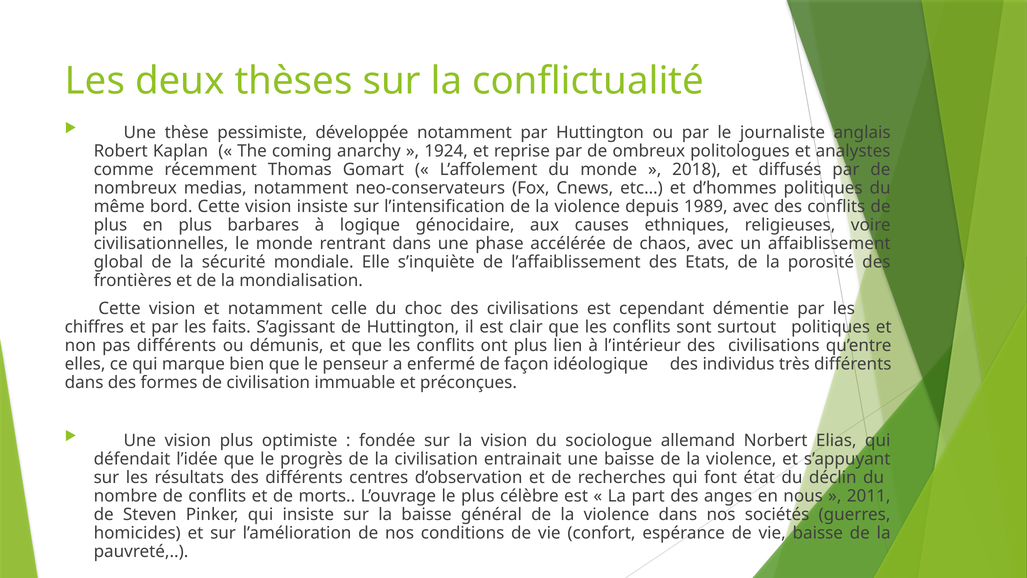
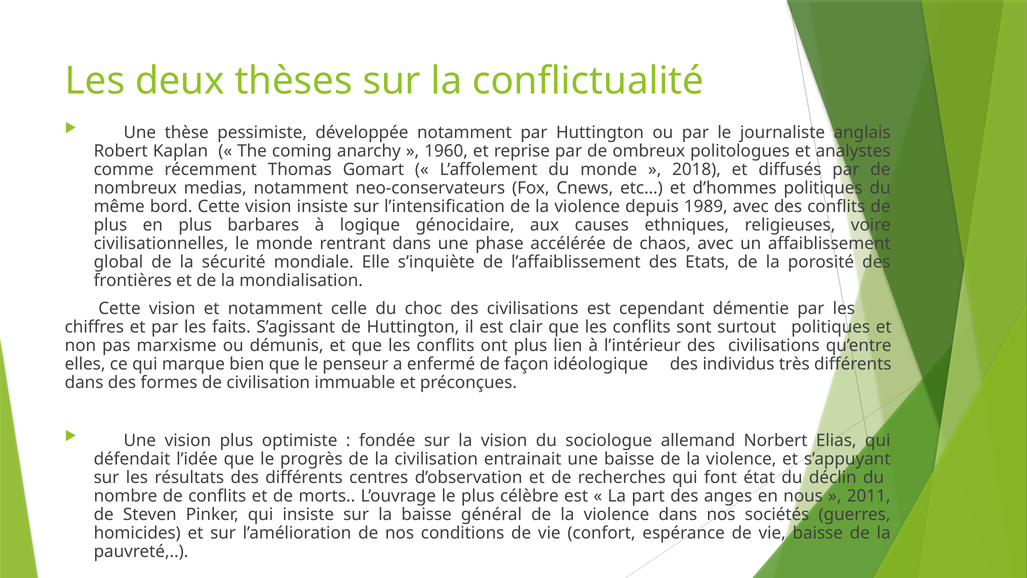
1924: 1924 -> 1960 (446, 151)
pas différents: différents -> marxisme (177, 345)
